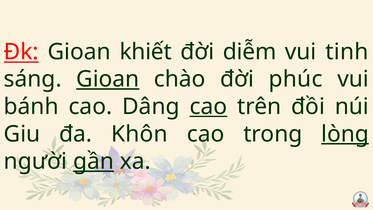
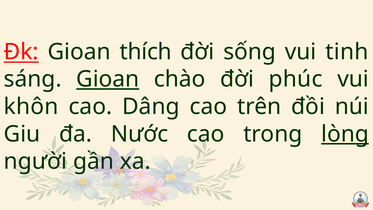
khiết: khiết -> thích (146, 52)
diễm: diễm -> sống (250, 52)
bánh: bánh -> khôn (31, 106)
cao underline: present -> none (208, 106)
Khôn: Khôn -> Nước (140, 134)
gần underline: present -> none (93, 161)
